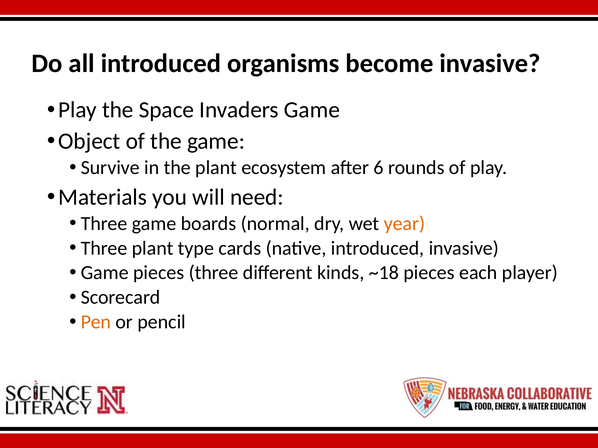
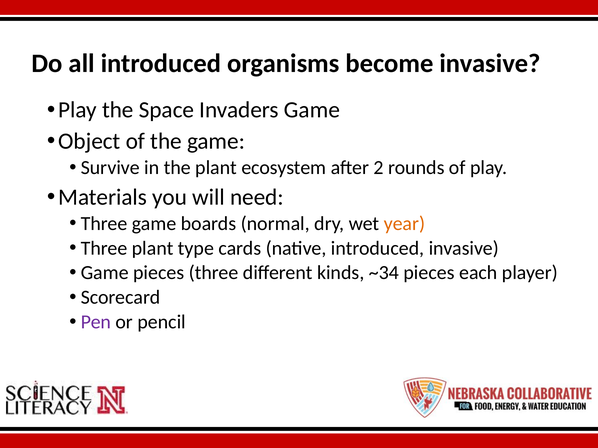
6: 6 -> 2 (379, 168)
~18: ~18 -> ~34 (384, 273)
Pen colour: orange -> purple (96, 322)
